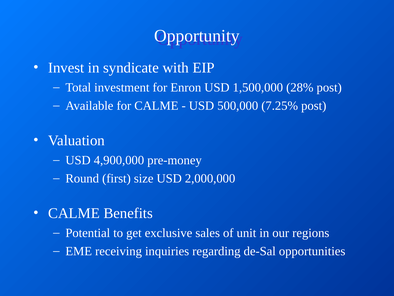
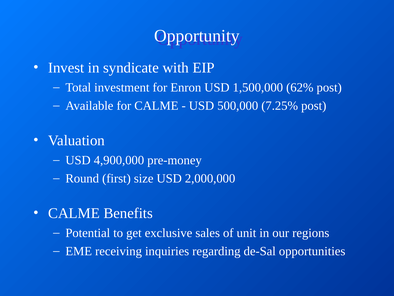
28%: 28% -> 62% (300, 87)
